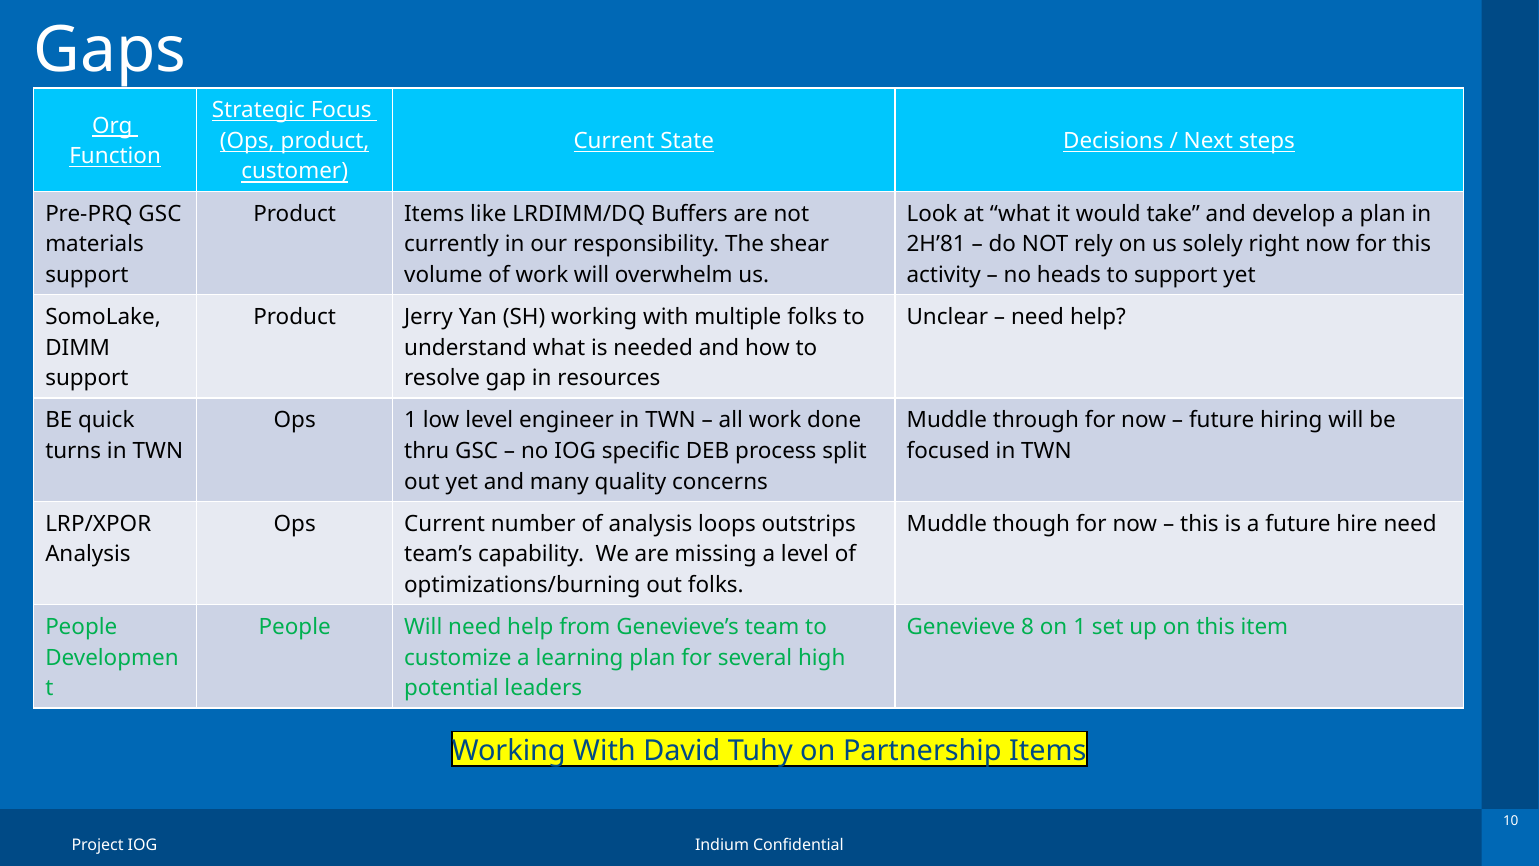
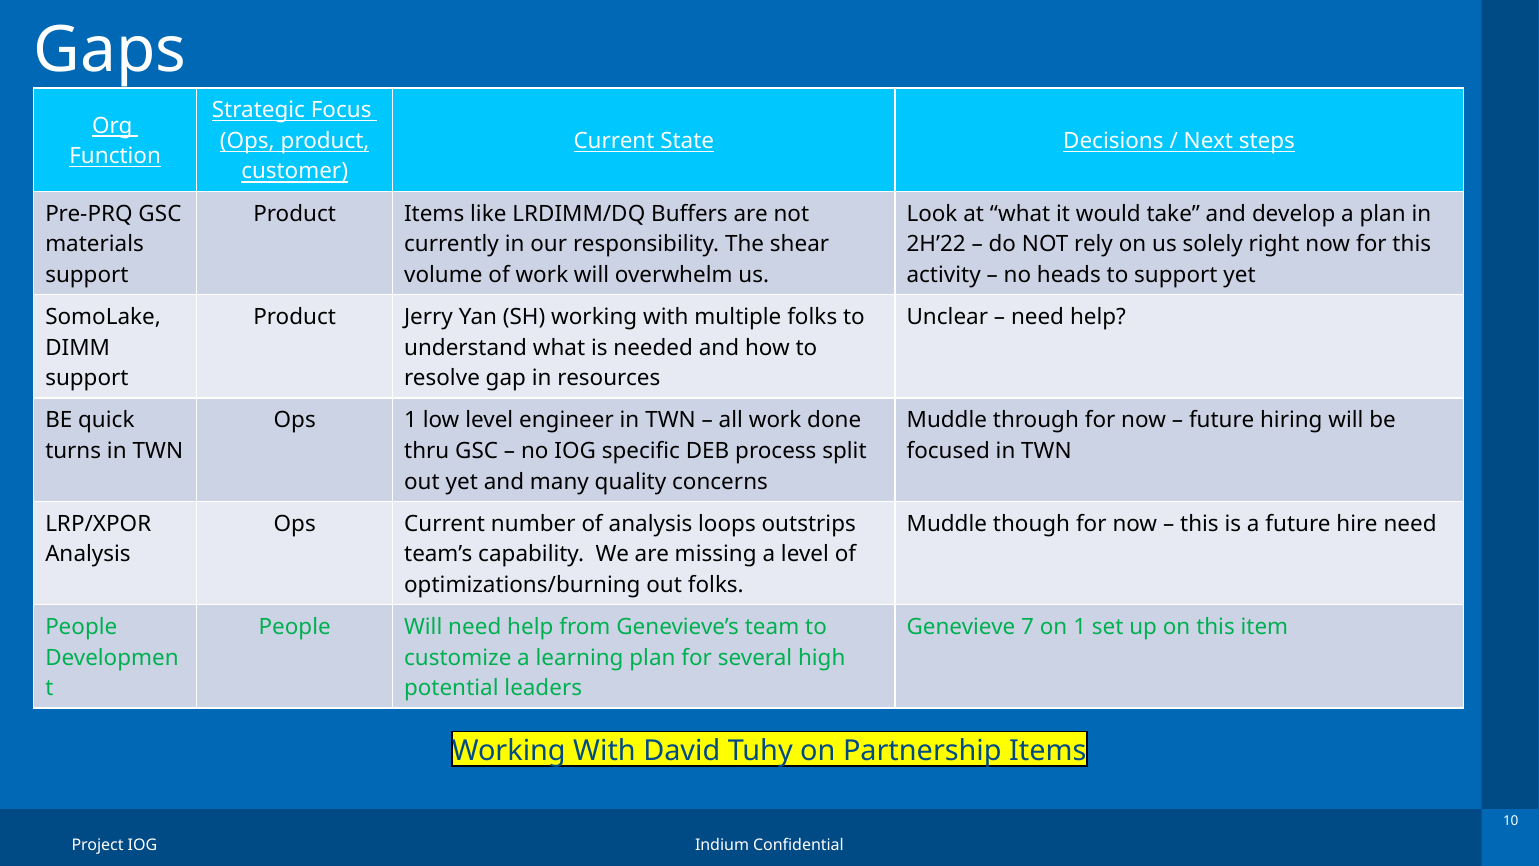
2H’81: 2H’81 -> 2H’22 (936, 244)
8: 8 -> 7 (1028, 627)
